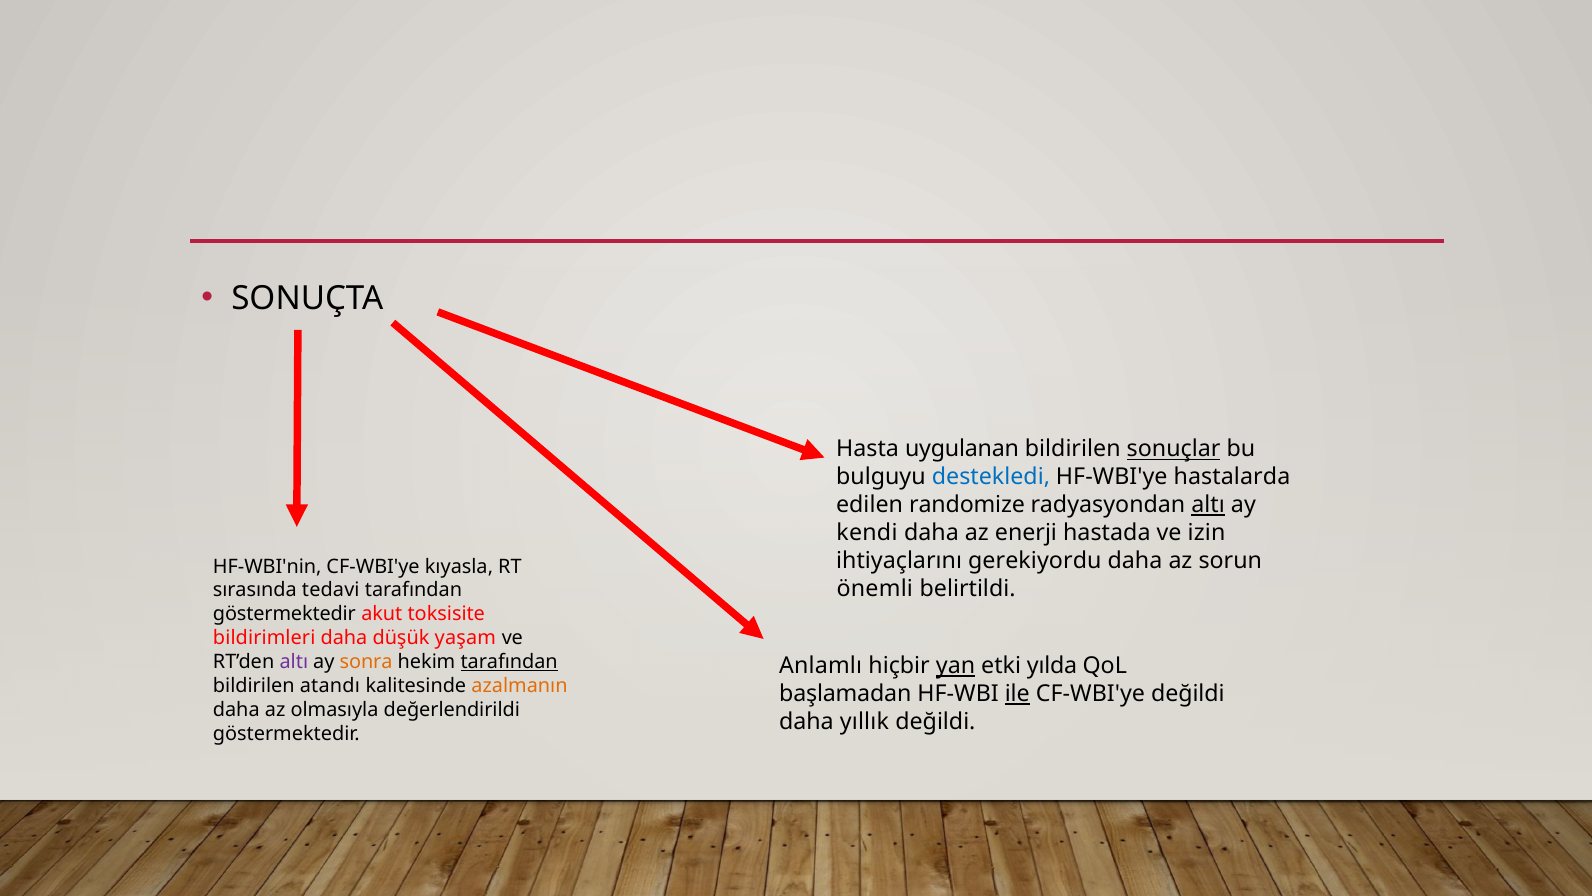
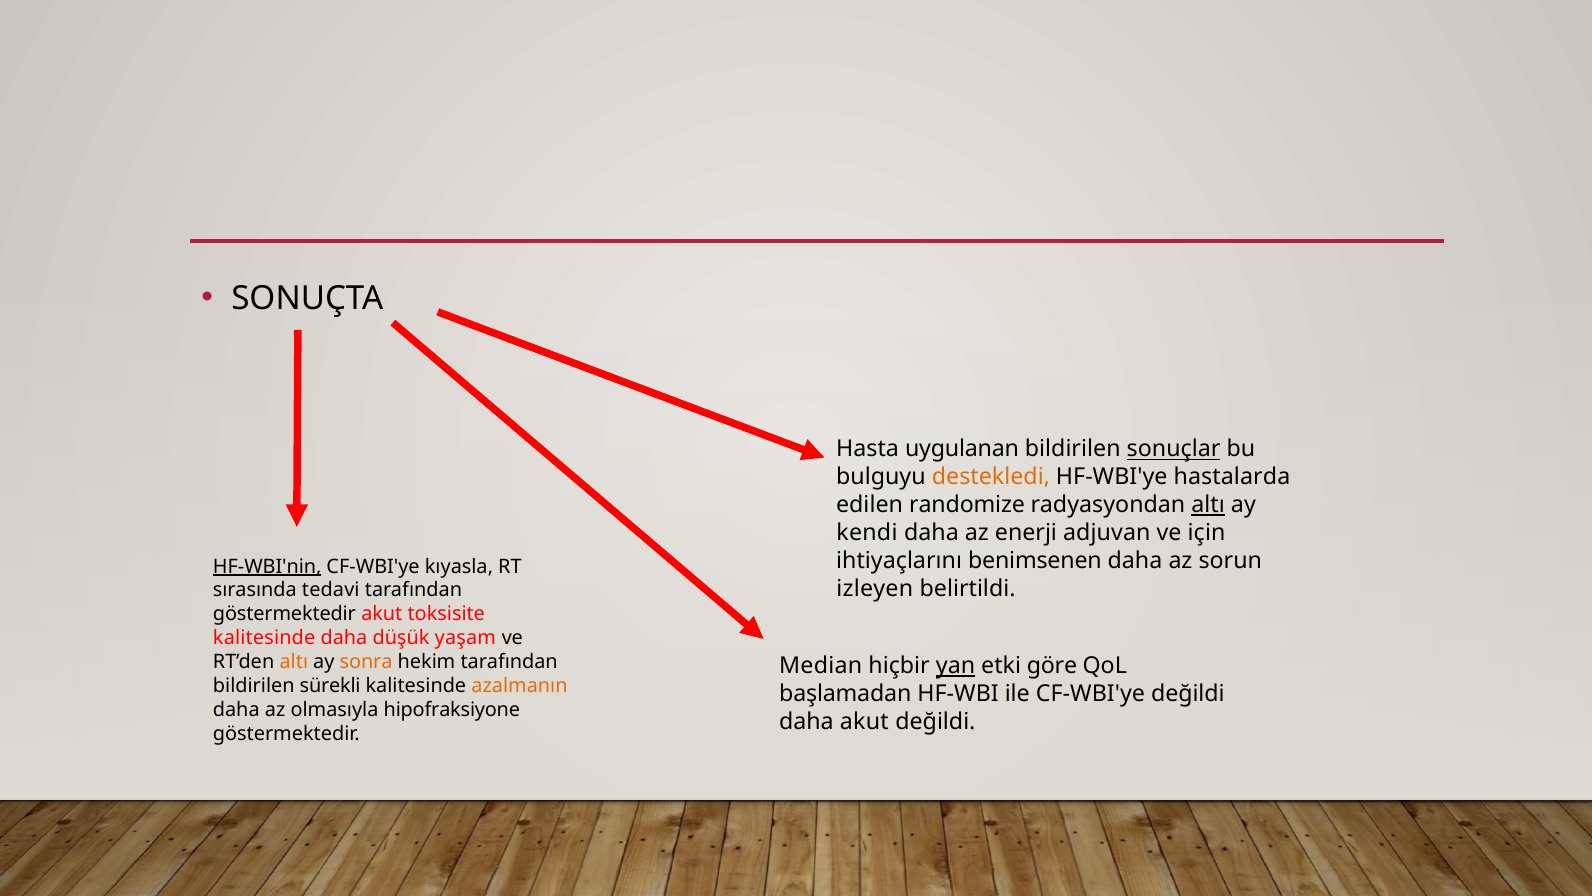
destekledi colour: blue -> orange (991, 477)
hastada: hastada -> adjuvan (1107, 533)
izin: izin -> için (1207, 533)
gerekiyordu: gerekiyordu -> benimsenen (1035, 561)
HF-WBI'nin underline: none -> present (267, 566)
önemli: önemli -> izleyen (875, 588)
bildirimleri: bildirimleri -> kalitesinde (264, 638)
altı colour: purple -> orange (294, 662)
tarafından underline: present -> none (509, 662)
Anlamlı: Anlamlı -> Median (821, 666)
yılda: yılda -> göre (1052, 666)
atandı: atandı -> sürekli (330, 686)
ile underline: present -> none (1017, 694)
değerlendirildi: değerlendirildi -> hipofraksiyone (452, 709)
daha yıllık: yıllık -> akut (864, 722)
